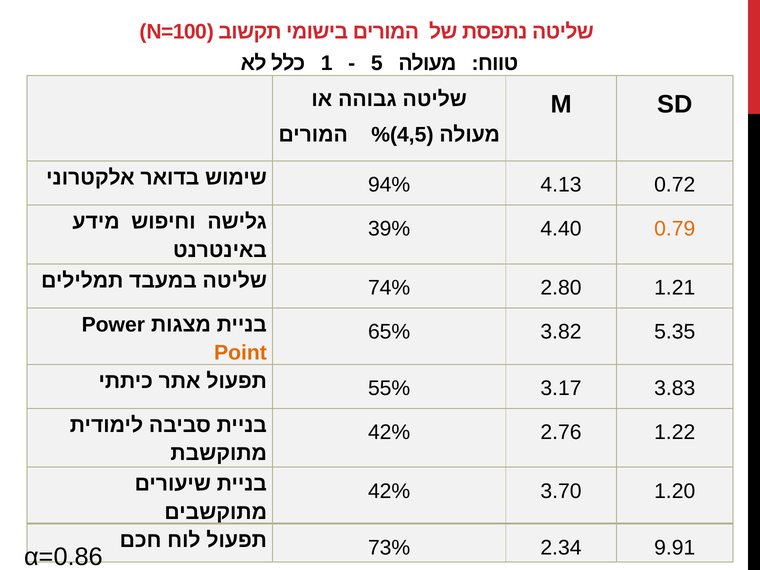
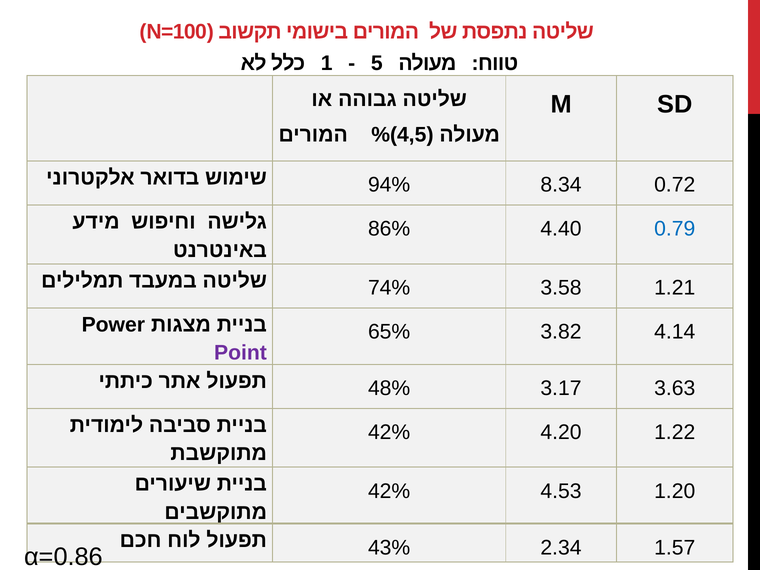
4.13: 4.13 -> 8.34 (561, 185)
39%: 39% -> 86% (389, 229)
0.79 colour: orange -> blue (675, 229)
2.80: 2.80 -> 3.58 (561, 288)
5.35: 5.35 -> 4.14 (675, 332)
Point colour: orange -> purple (240, 353)
55%: 55% -> 48% (389, 388)
3.83: 3.83 -> 3.63 (675, 388)
2.76: 2.76 -> 4.20 (561, 432)
3.70: 3.70 -> 4.53 (561, 491)
73%: 73% -> 43% (389, 548)
9.91: 9.91 -> 1.57 (675, 548)
